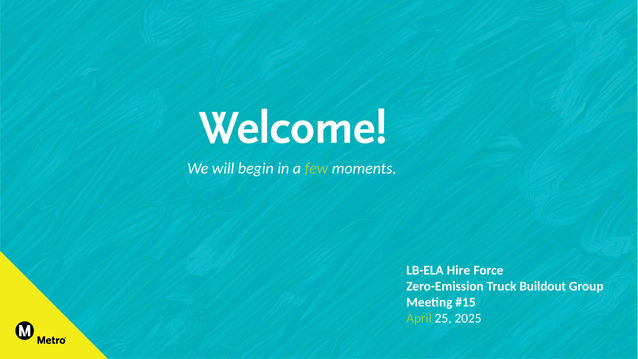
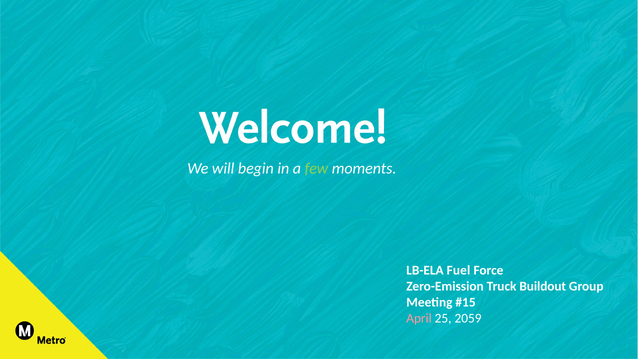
Hire: Hire -> Fuel (459, 270)
April colour: light green -> pink (419, 318)
2025: 2025 -> 2059 (468, 318)
